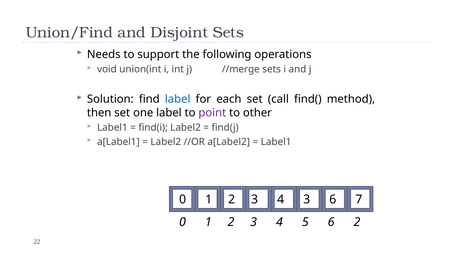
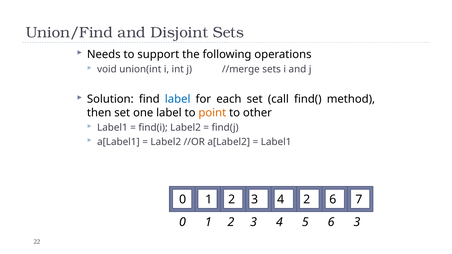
point colour: purple -> orange (212, 113)
4 3: 3 -> 2 (307, 200)
6 2: 2 -> 3 (357, 222)
